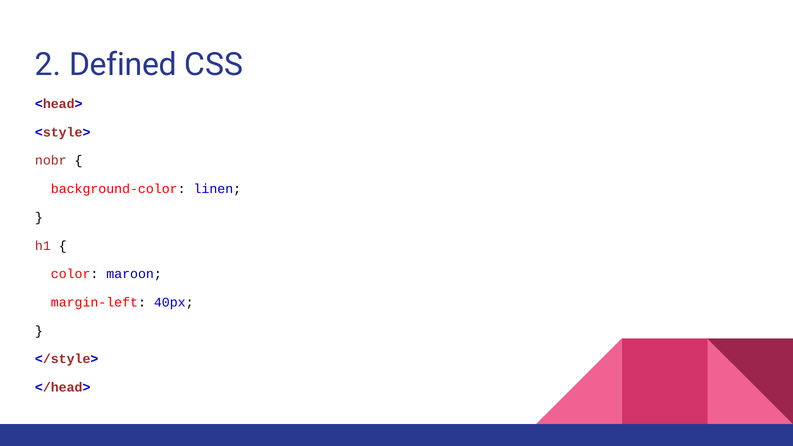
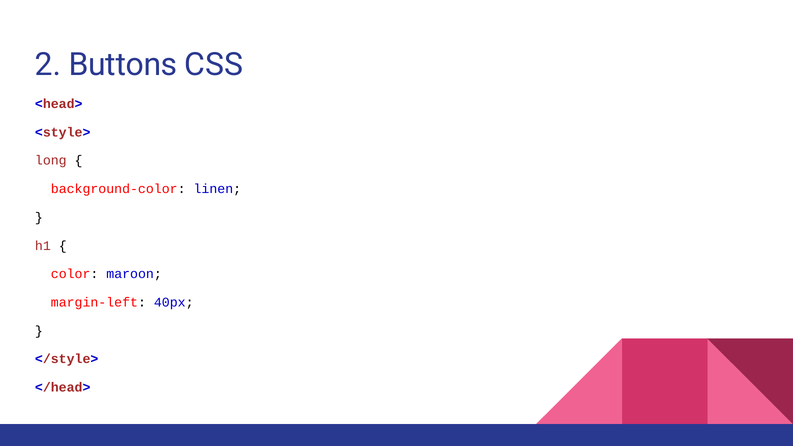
Defined: Defined -> Buttons (123, 65)
nobr: nobr -> long (51, 161)
